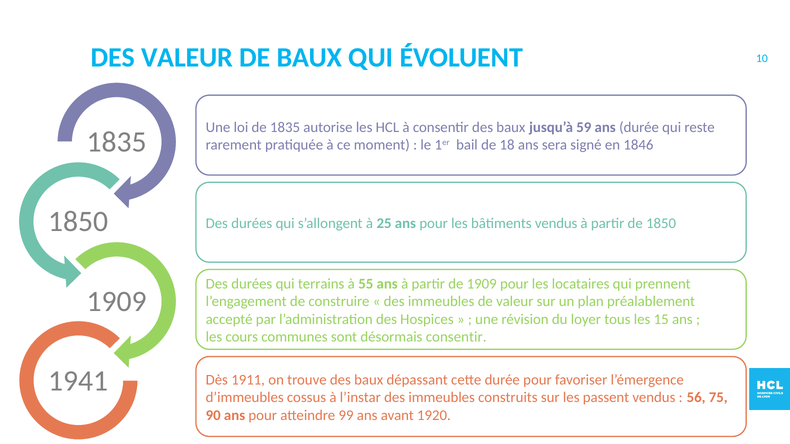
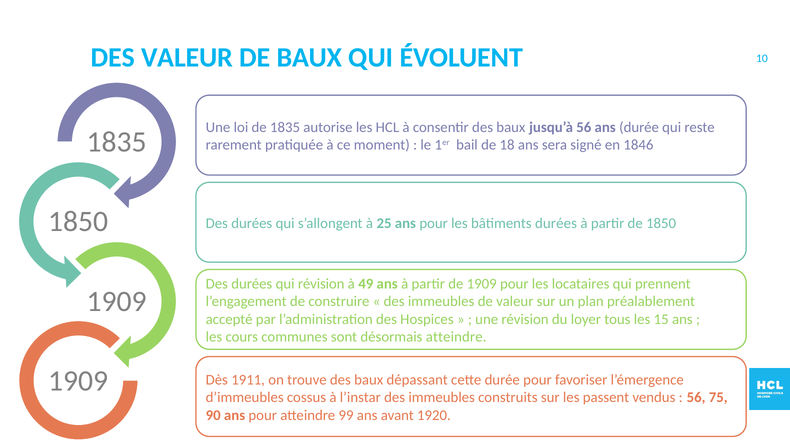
jusqu’à 59: 59 -> 56 (584, 127)
bâtiments vendus: vendus -> durées (556, 223)
qui terrains: terrains -> révision (321, 284)
55: 55 -> 49 (366, 284)
désormais consentir: consentir -> atteindre (456, 337)
1941: 1941 -> 1909 (78, 381)
